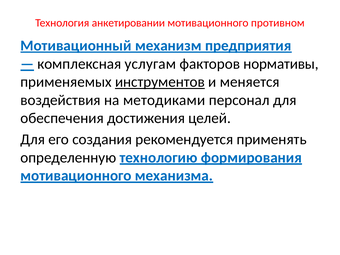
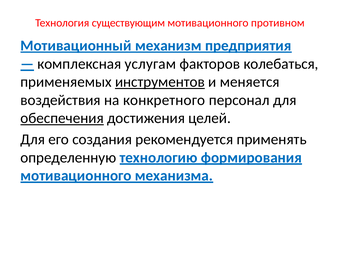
анкетировании: анкетировании -> существующим (128, 23)
нормативы: нормативы -> колебаться (281, 64)
методиками: методиками -> конкретного (164, 100)
обеспечения underline: none -> present (62, 118)
